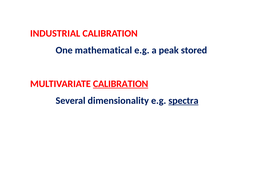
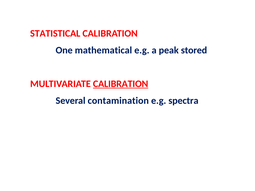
INDUSTRIAL: INDUSTRIAL -> STATISTICAL (55, 33)
dimensionality: dimensionality -> contamination (118, 101)
spectra underline: present -> none (183, 101)
